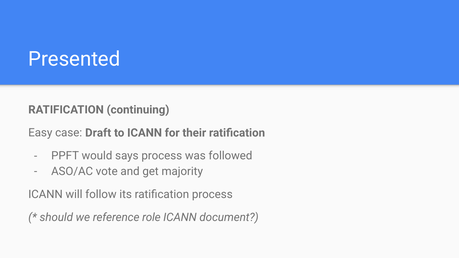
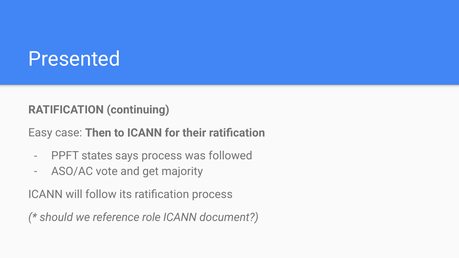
Draft: Draft -> Then (98, 133)
would: would -> states (97, 156)
